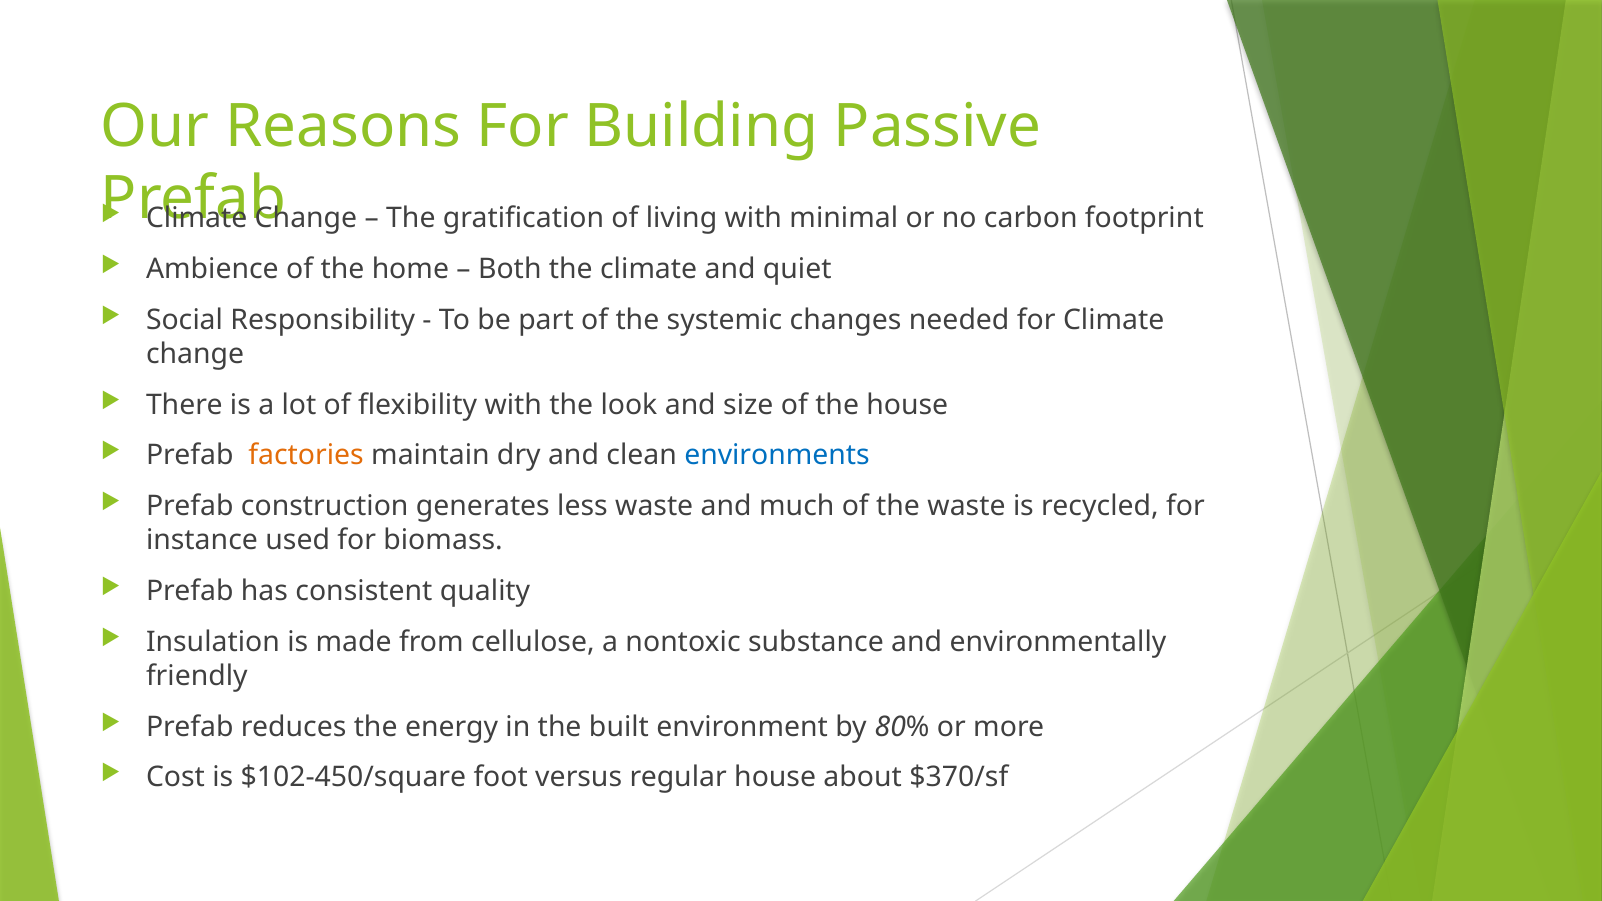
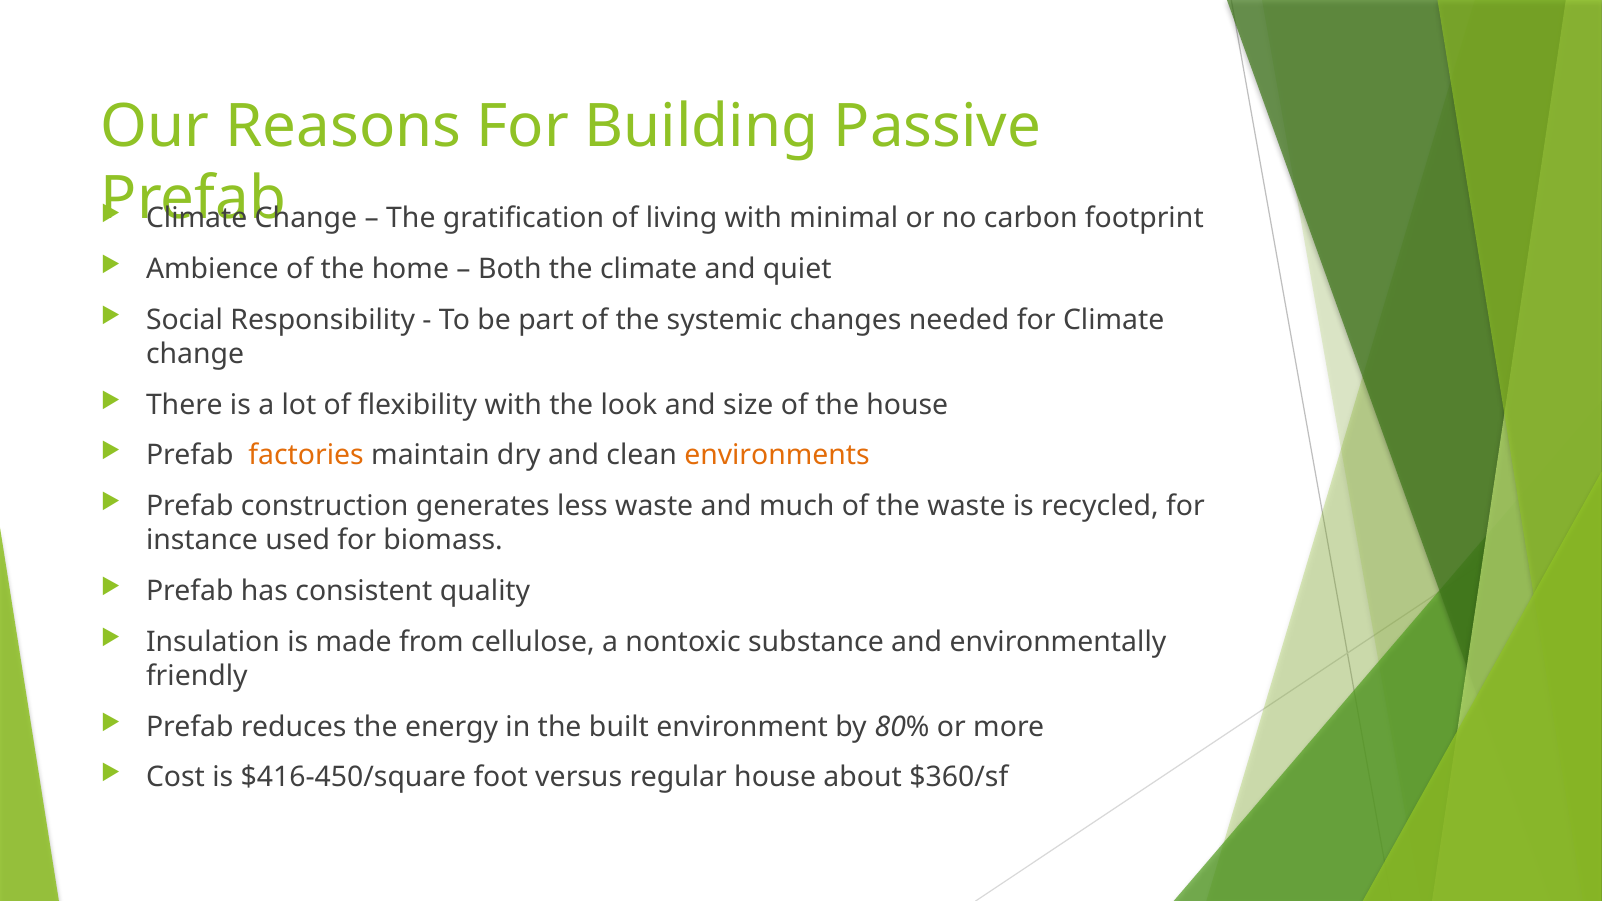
environments colour: blue -> orange (777, 456)
$102-450/square: $102-450/square -> $416-450/square (353, 778)
$370/sf: $370/sf -> $360/sf (959, 778)
